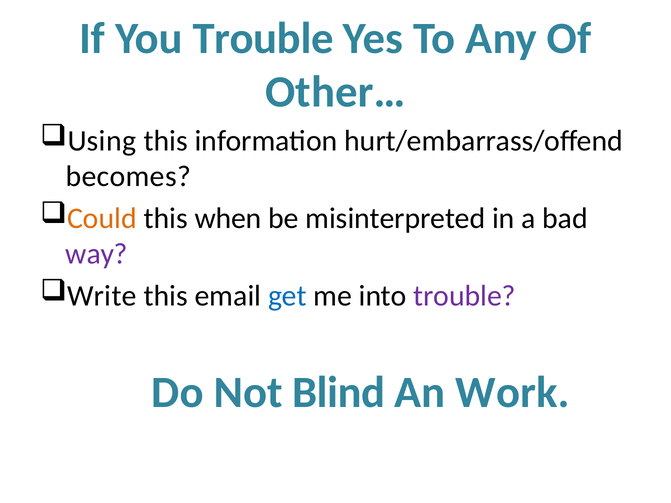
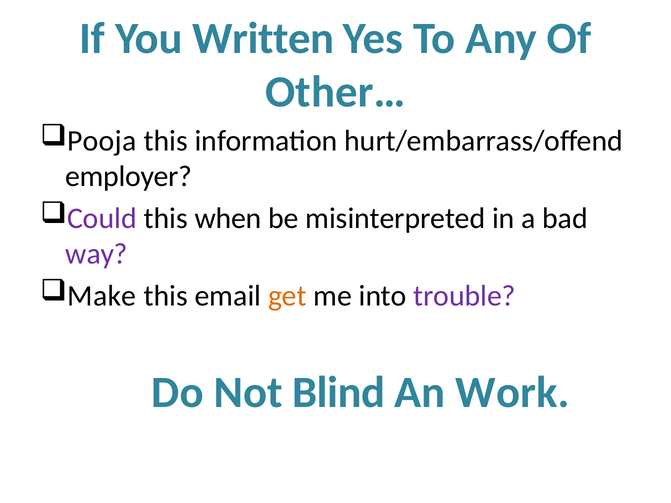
You Trouble: Trouble -> Written (263, 38)
Using: Using -> Pooja (102, 141)
becomes: becomes -> employer (129, 177)
Could colour: orange -> purple (102, 218)
Write: Write -> Make (102, 296)
get colour: blue -> orange (287, 296)
